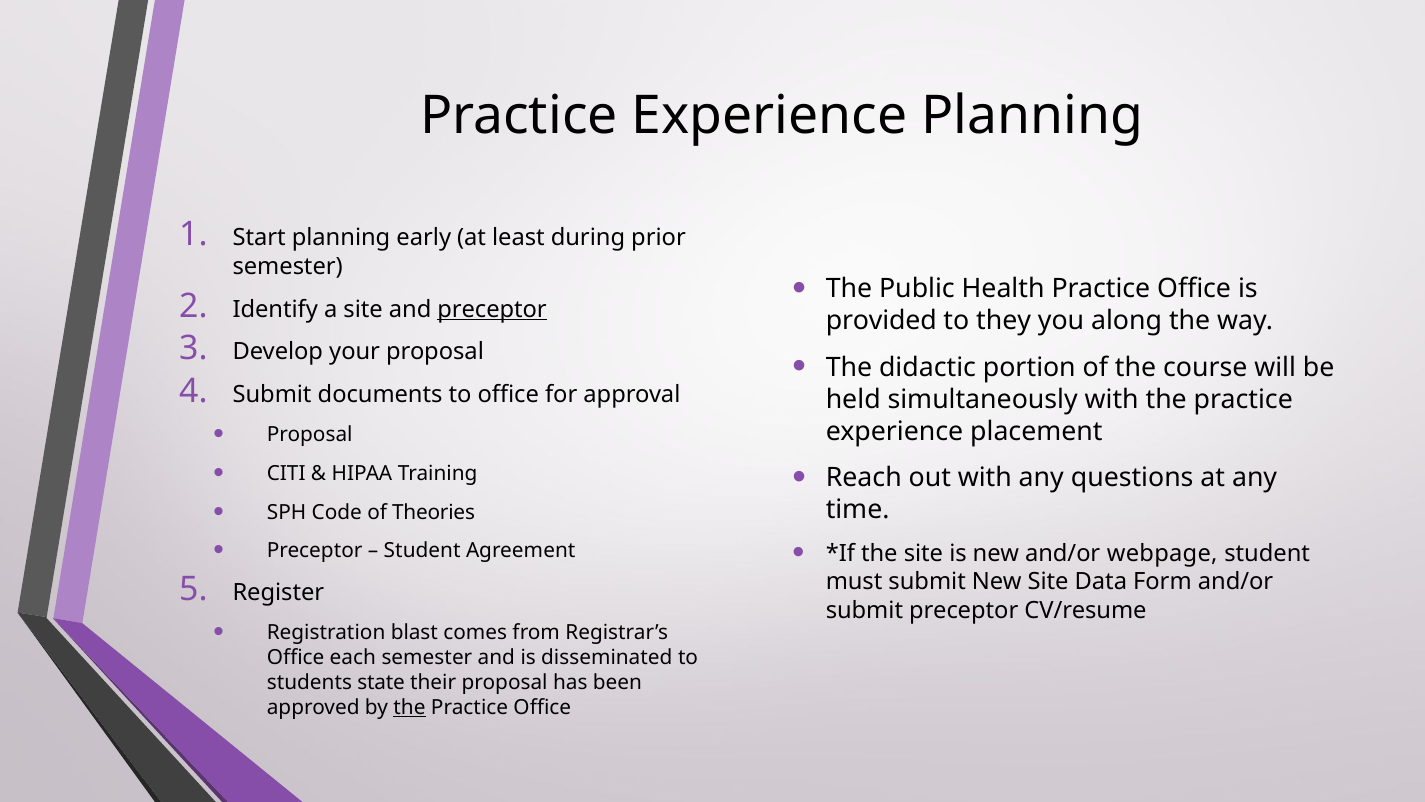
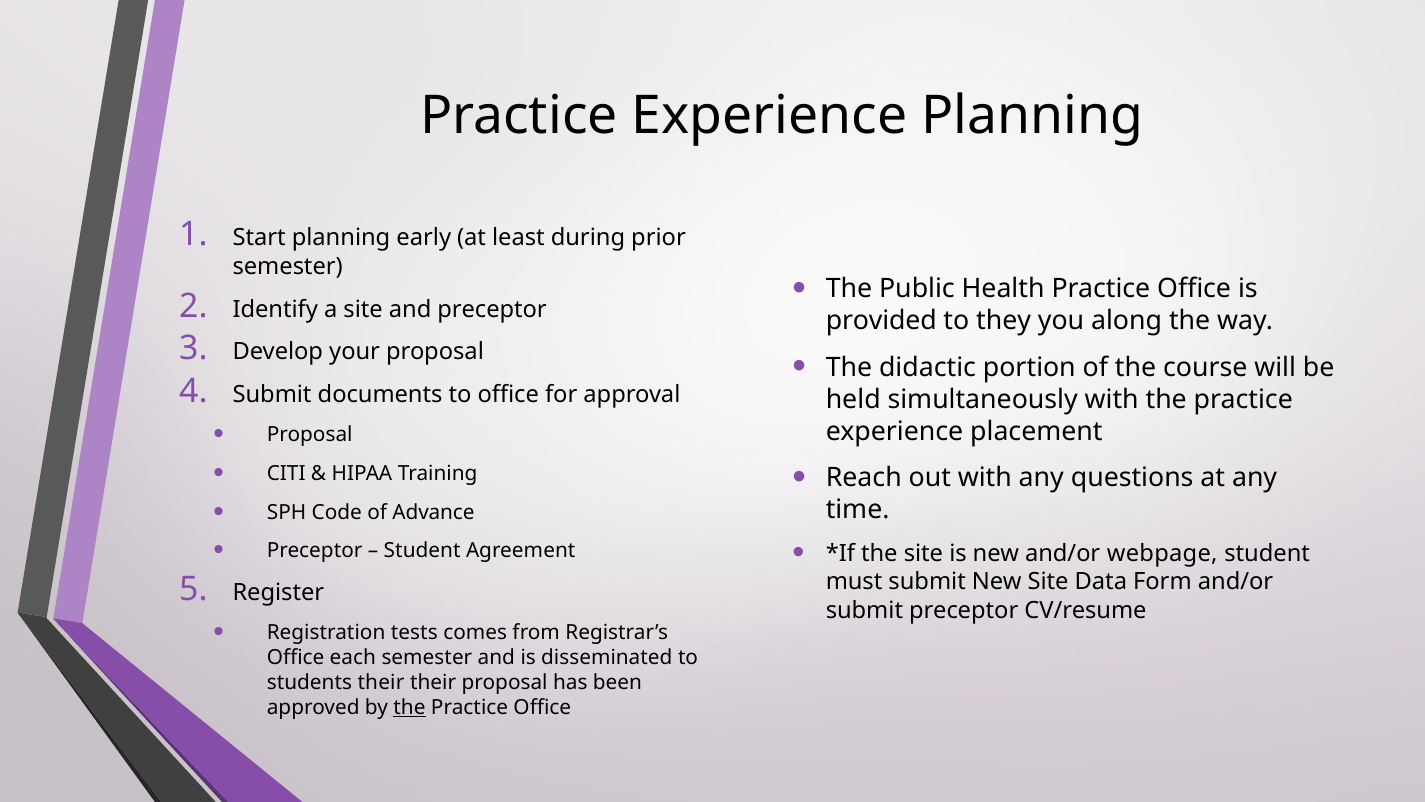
preceptor underline: present -> none (492, 309)
Theories: Theories -> Advance (433, 512)
blast: blast -> tests (414, 632)
students state: state -> their (381, 682)
